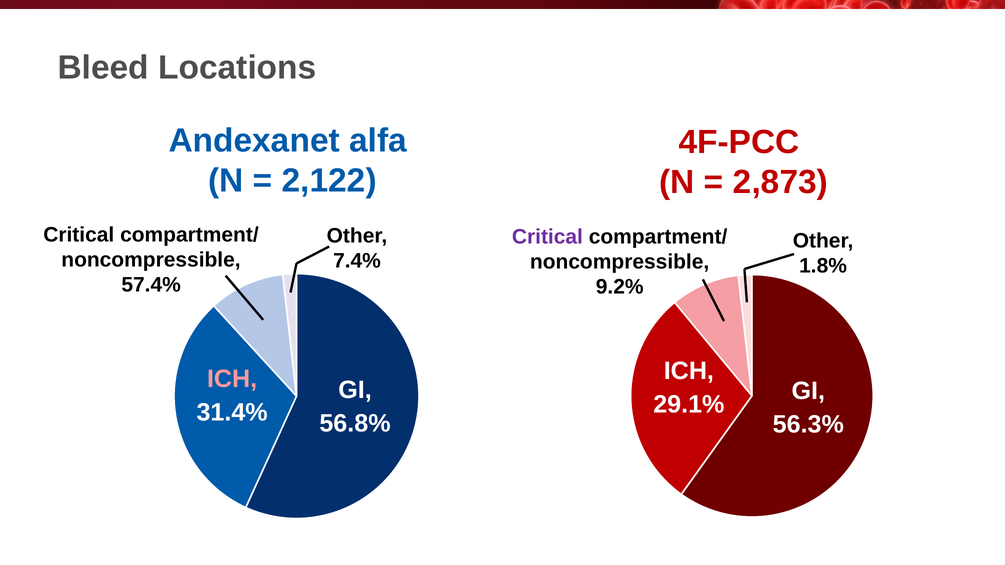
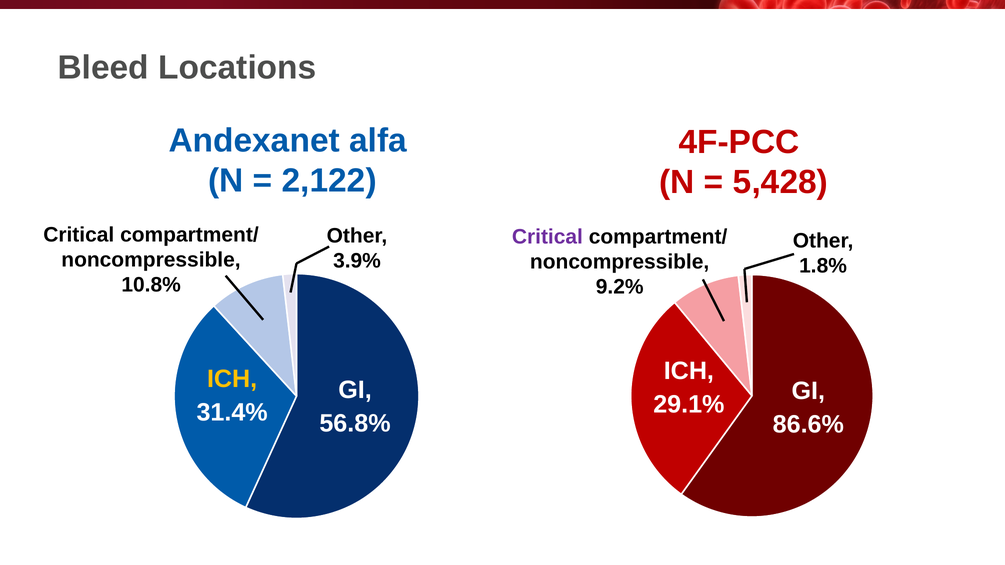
2,873: 2,873 -> 5,428 (780, 182)
7.4%: 7.4% -> 3.9% (357, 261)
57.4%: 57.4% -> 10.8% (151, 285)
ICH colour: pink -> yellow (232, 379)
56.3%: 56.3% -> 86.6% (808, 425)
